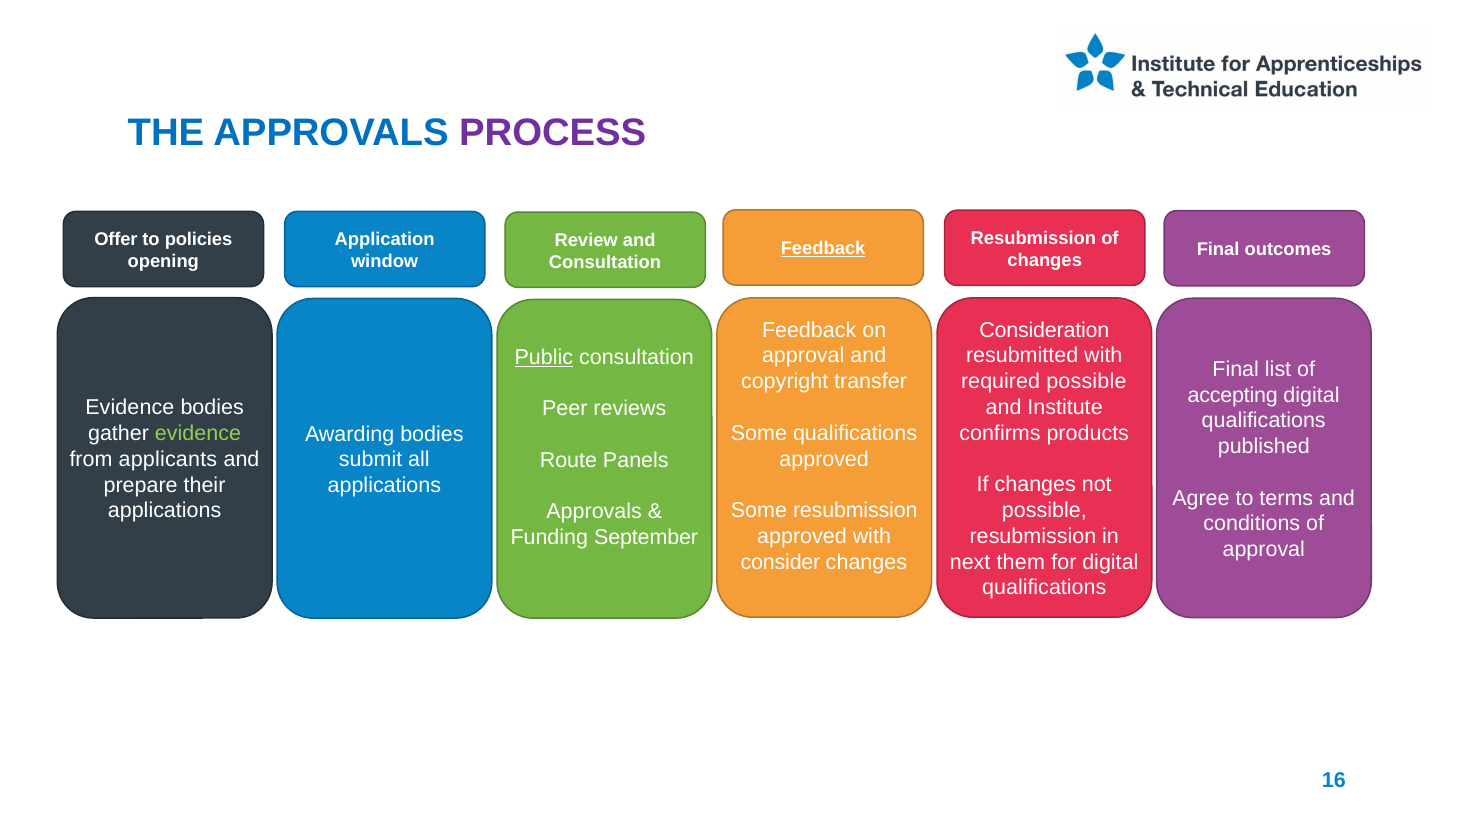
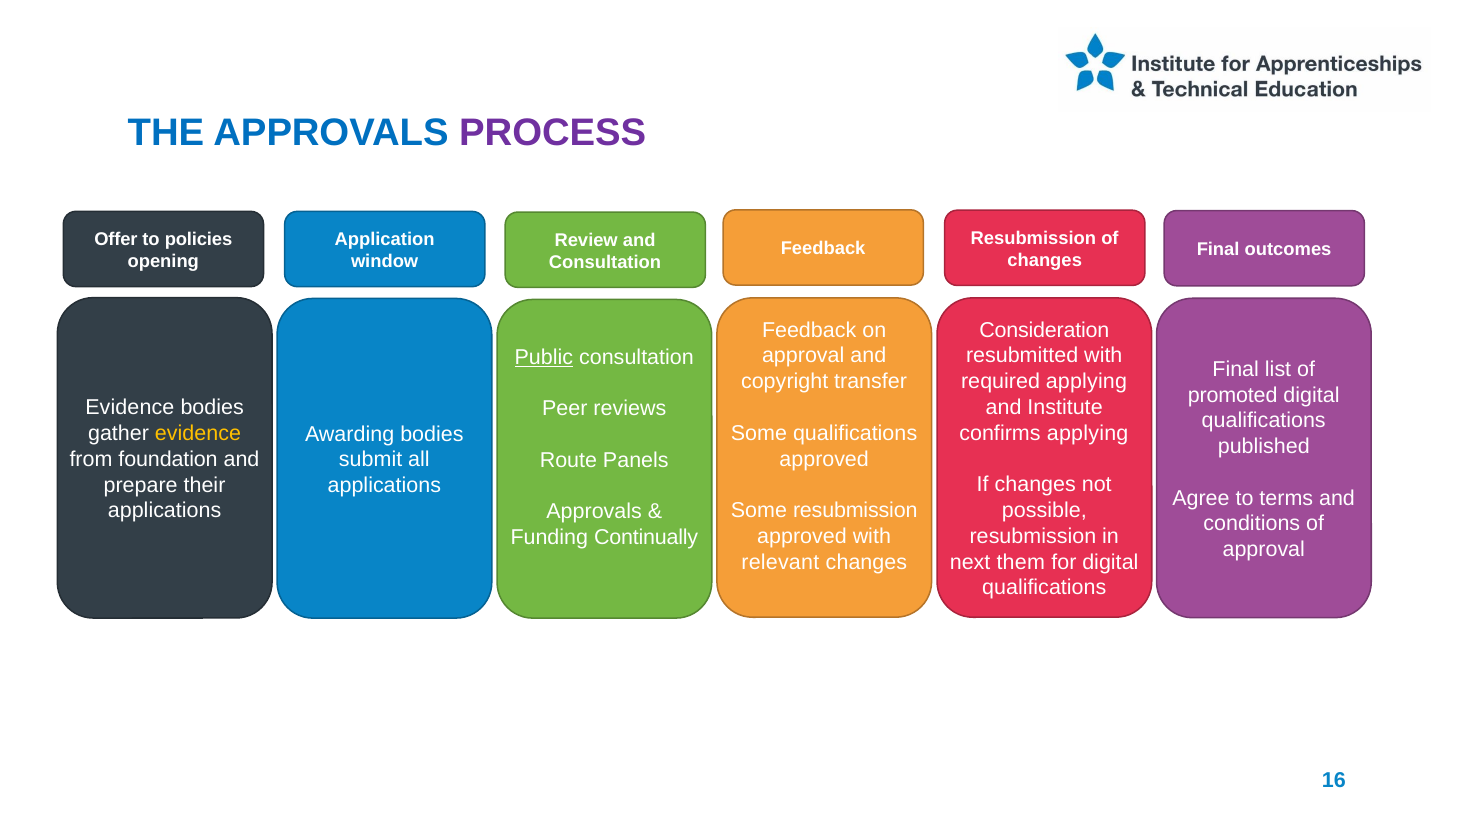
Feedback underline: present -> none (823, 249)
required possible: possible -> applying (1086, 382)
accepting: accepting -> promoted (1233, 395)
confirms products: products -> applying (1088, 433)
evidence colour: light green -> yellow (198, 434)
applicants: applicants -> foundation (168, 459)
September: September -> Continually (646, 538)
consider: consider -> relevant (780, 562)
